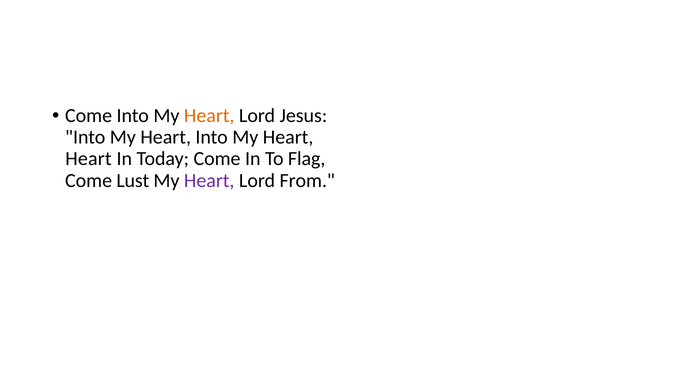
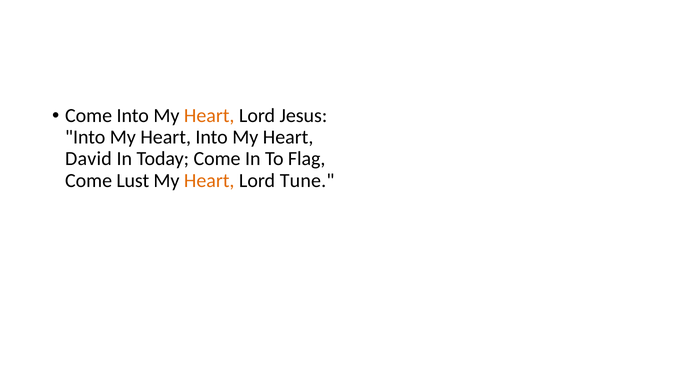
Heart: Heart -> David (88, 159)
Heart colour: purple -> orange (209, 181)
From: From -> Tune (307, 181)
